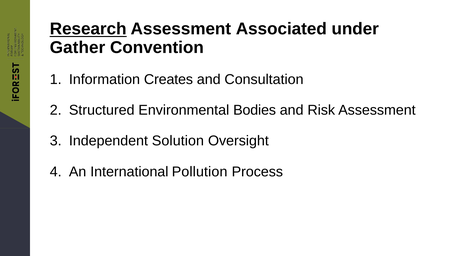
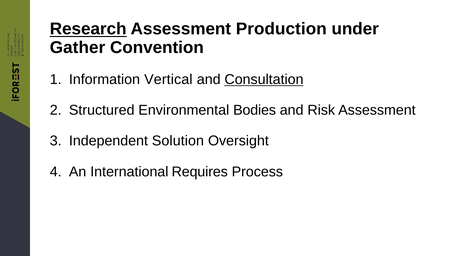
Associated: Associated -> Production (281, 29)
Creates: Creates -> Vertical (168, 79)
Consultation underline: none -> present (264, 79)
Pollution: Pollution -> Requires (200, 172)
